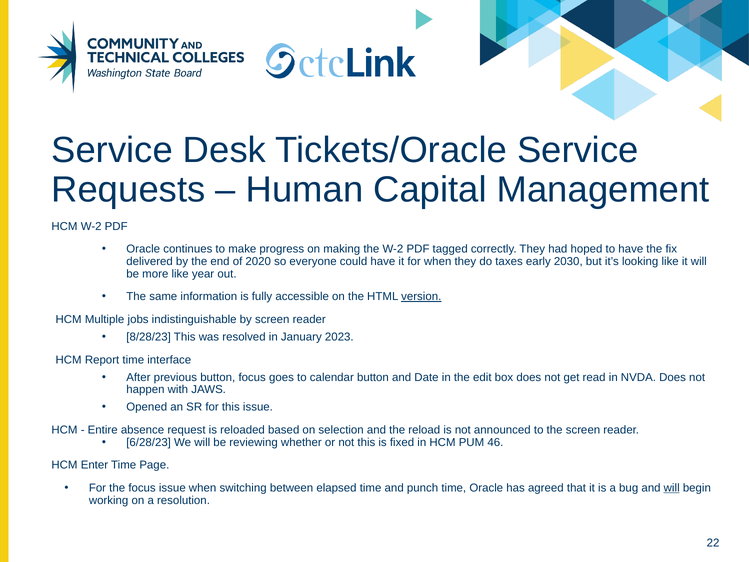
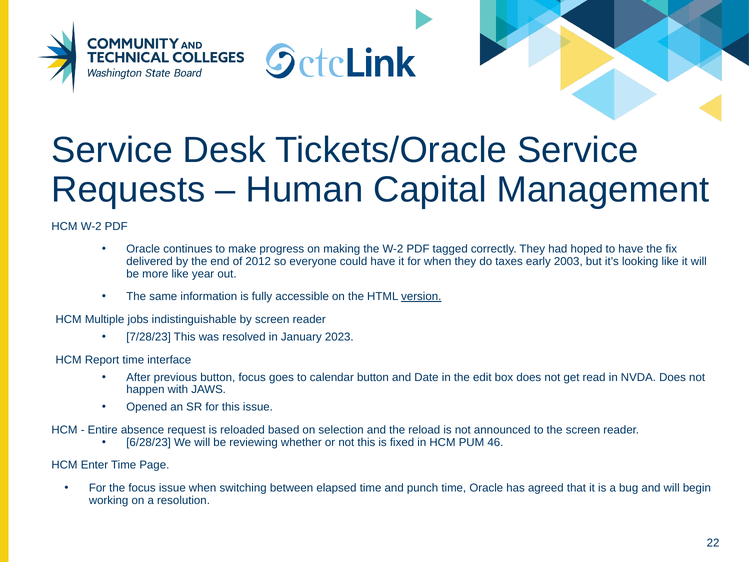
2020: 2020 -> 2012 (258, 261)
2030: 2030 -> 2003 (568, 261)
8/28/23: 8/28/23 -> 7/28/23 (149, 337)
will underline: present -> none (672, 488)
